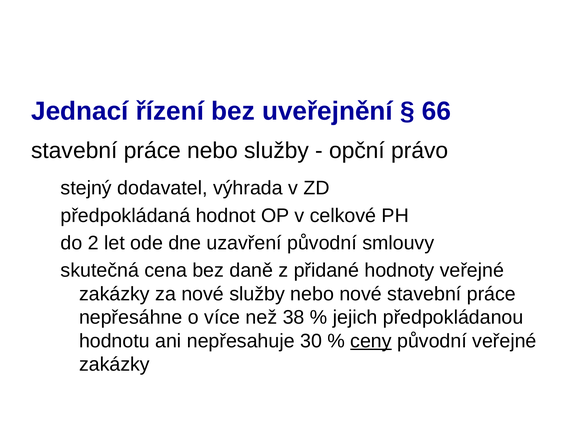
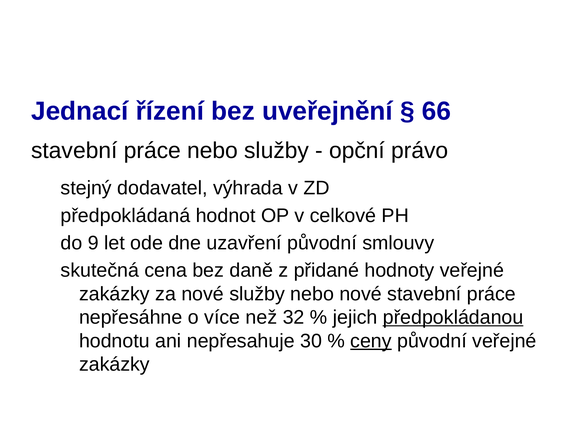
2: 2 -> 9 (93, 243)
38: 38 -> 32 (294, 317)
předpokládanou underline: none -> present (453, 317)
